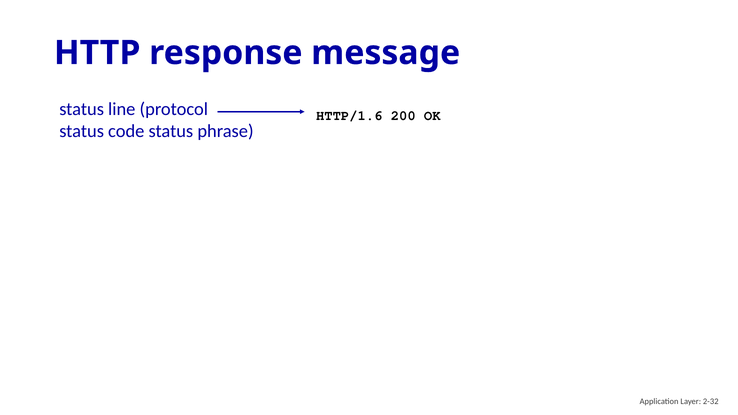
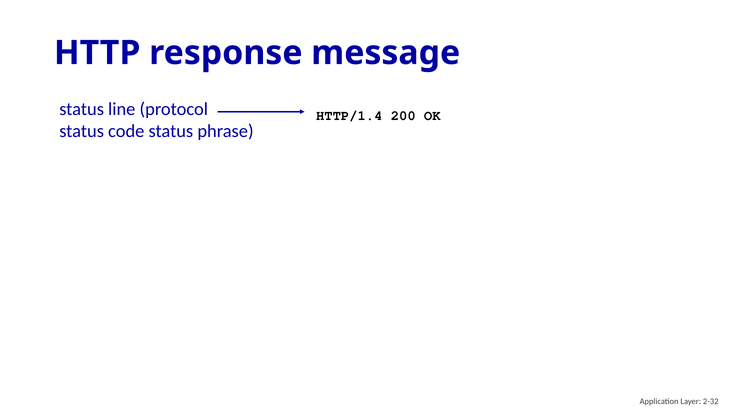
HTTP/1.6: HTTP/1.6 -> HTTP/1.4 (349, 116)
